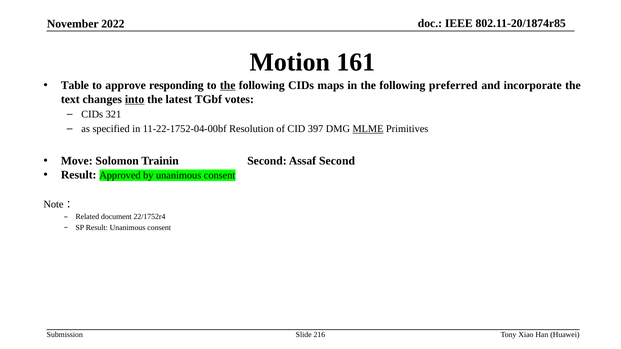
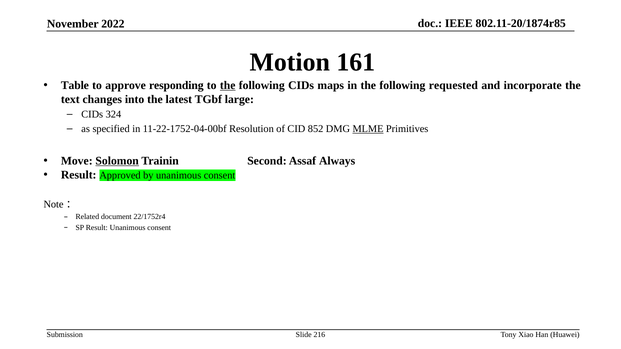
preferred: preferred -> requested (453, 85)
into underline: present -> none (135, 99)
votes: votes -> large (239, 99)
321: 321 -> 324 (113, 115)
397: 397 -> 852 (316, 129)
Solomon underline: none -> present (117, 161)
Assaf Second: Second -> Always (337, 161)
